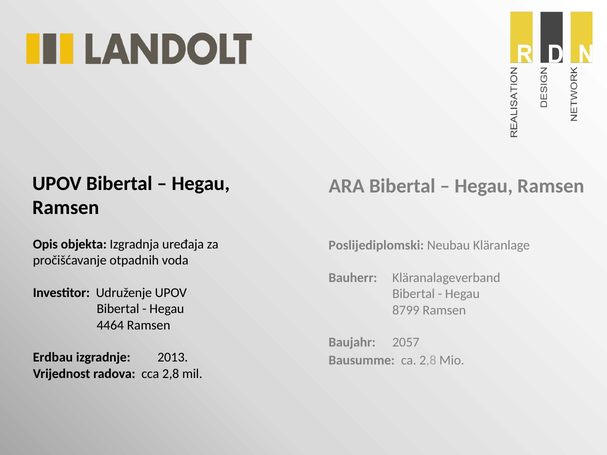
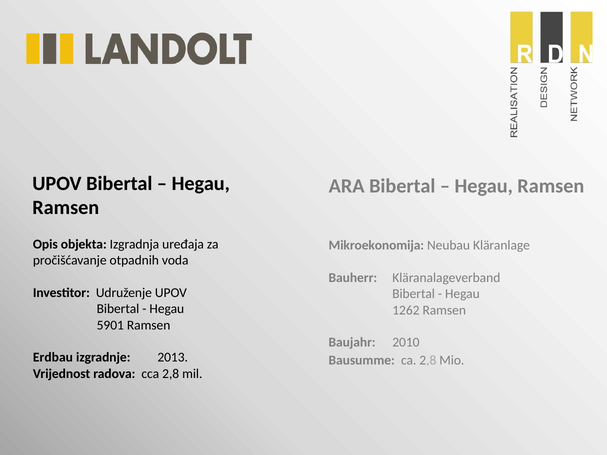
Poslijediplomski: Poslijediplomski -> Mikroekonomija (376, 246)
8799: 8799 -> 1262 (406, 310)
4464: 4464 -> 5901 (110, 325)
2057: 2057 -> 2010 (406, 343)
